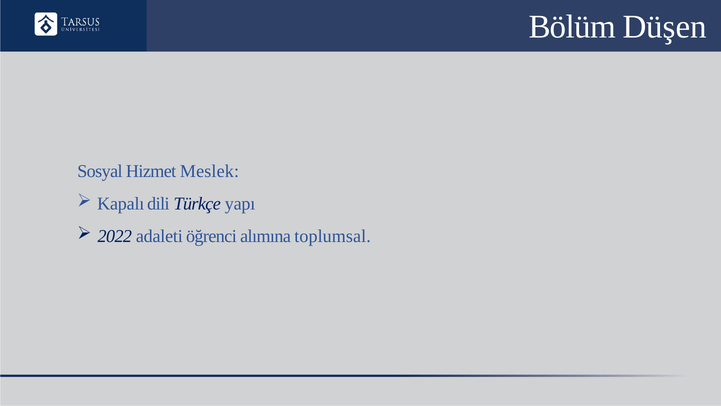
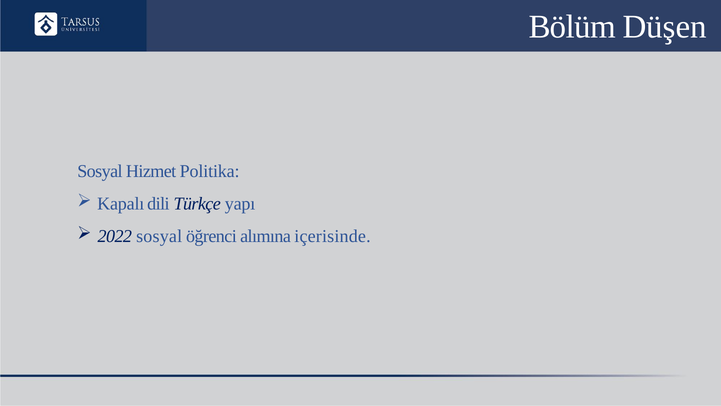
Meslek: Meslek -> Politika (210, 171)
2022 adaleti: adaleti -> sosyal (159, 236)
toplumsal: toplumsal -> içerisinde (332, 236)
